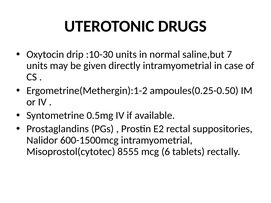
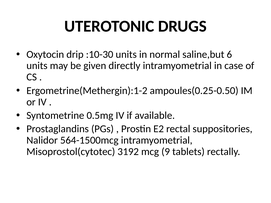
7: 7 -> 6 (229, 54)
600-1500mcg: 600-1500mcg -> 564-1500mcg (89, 140)
8555: 8555 -> 3192 (128, 152)
6: 6 -> 9 (166, 152)
